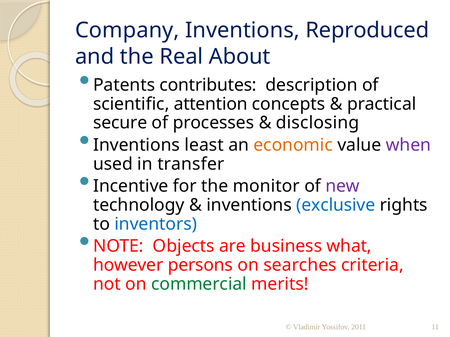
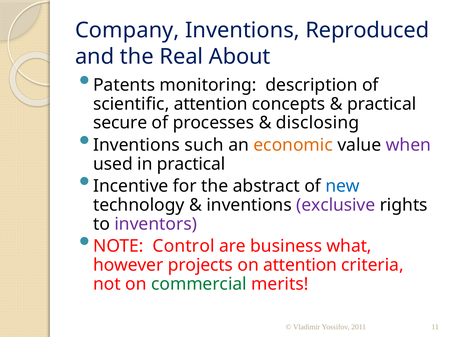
contributes: contributes -> monitoring (208, 85)
least: least -> such (204, 145)
in transfer: transfer -> practical (191, 164)
monitor: monitor -> abstract (266, 186)
new colour: purple -> blue (343, 186)
exclusive colour: blue -> purple (336, 205)
inventors colour: blue -> purple (156, 224)
Objects: Objects -> Control (184, 247)
persons: persons -> projects (200, 265)
on searches: searches -> attention (300, 265)
